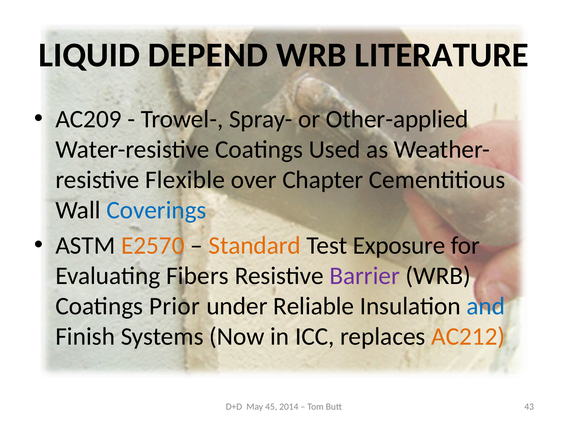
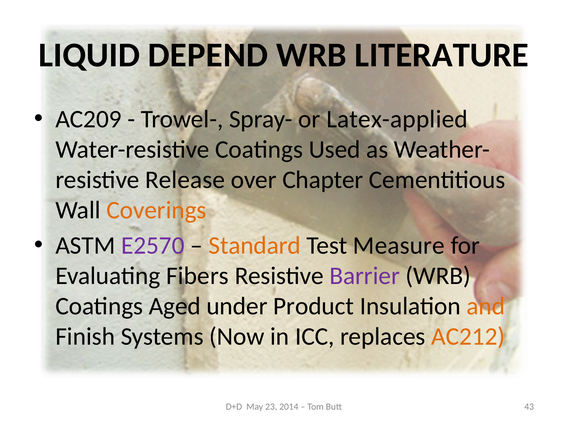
Other-applied: Other-applied -> Latex-applied (397, 119)
Flexible: Flexible -> Release (185, 180)
Coverings colour: blue -> orange (156, 210)
E2570 colour: orange -> purple (153, 246)
Exposure: Exposure -> Measure (399, 246)
Prior: Prior -> Aged (175, 306)
Reliable: Reliable -> Product (314, 306)
and colour: blue -> orange (486, 306)
45: 45 -> 23 (271, 407)
